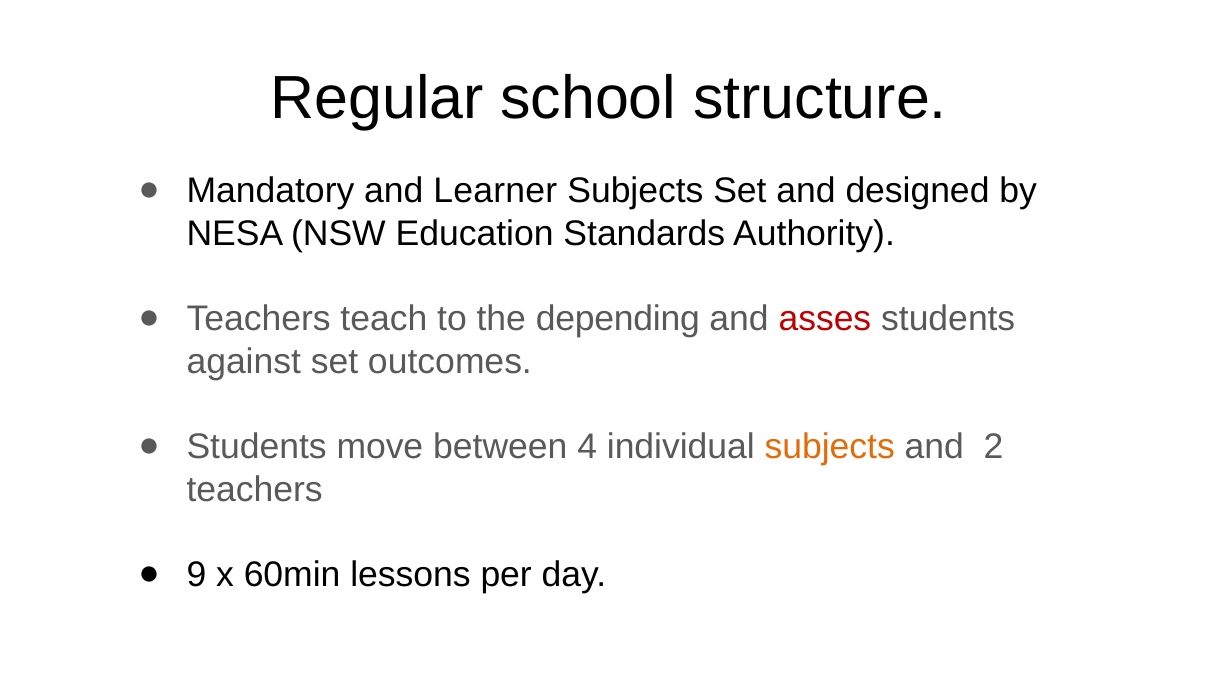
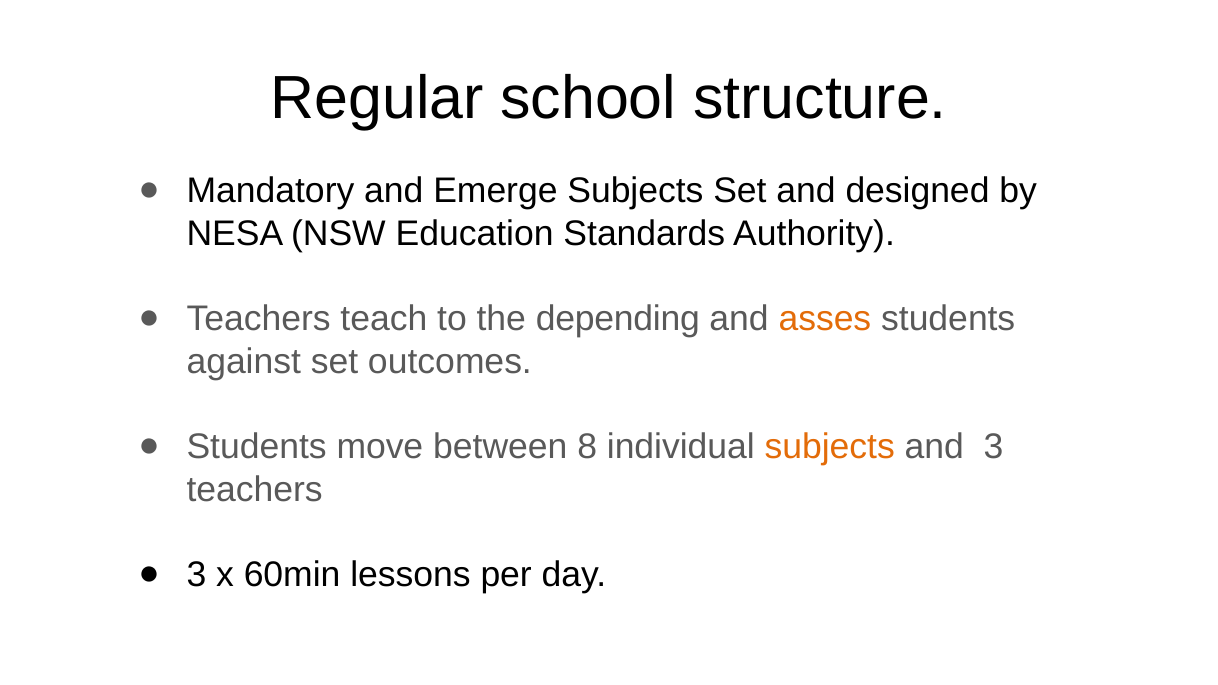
Learner: Learner -> Emerge (495, 191)
asses colour: red -> orange (825, 319)
4: 4 -> 8 (587, 447)
and 2: 2 -> 3 (994, 447)
9: 9 -> 3 (197, 575)
